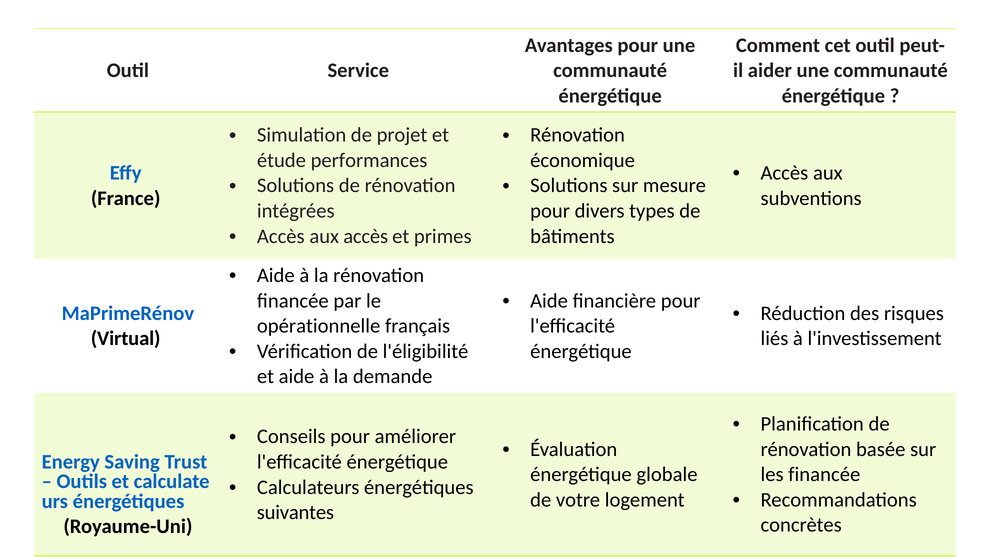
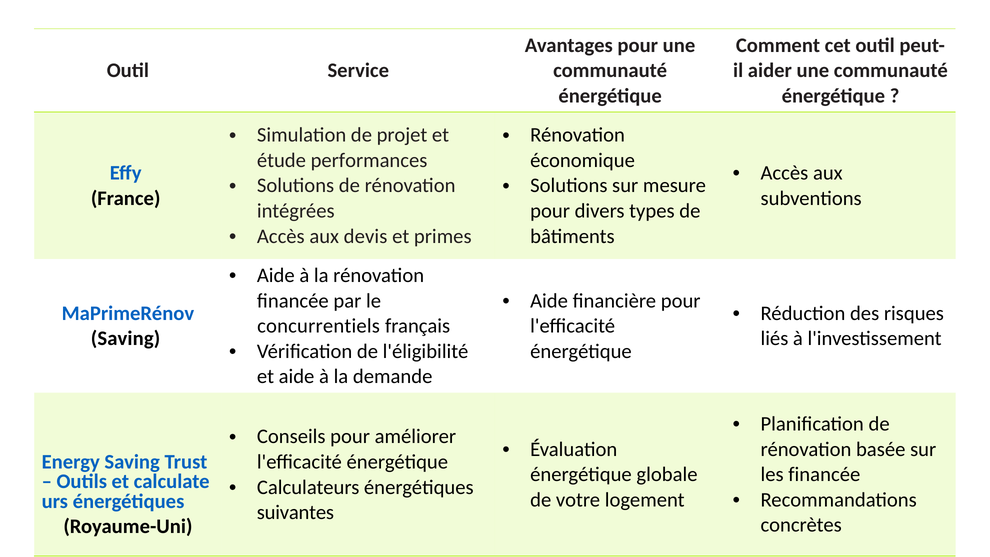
aux accès: accès -> devis (366, 236)
opérationnelle: opérationnelle -> concurrentiels (319, 326)
Virtual: Virtual -> Saving (126, 339)
